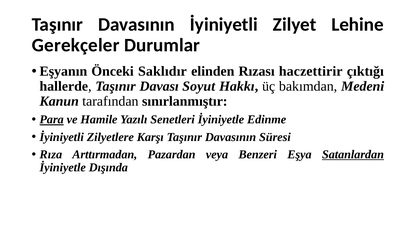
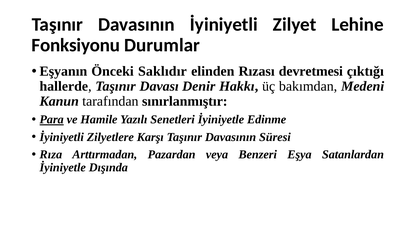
Gerekçeler: Gerekçeler -> Fonksiyonu (76, 45)
haczettirir: haczettirir -> devretmesi (311, 71)
Soyut: Soyut -> Denir (199, 86)
Satanlardan underline: present -> none (353, 155)
